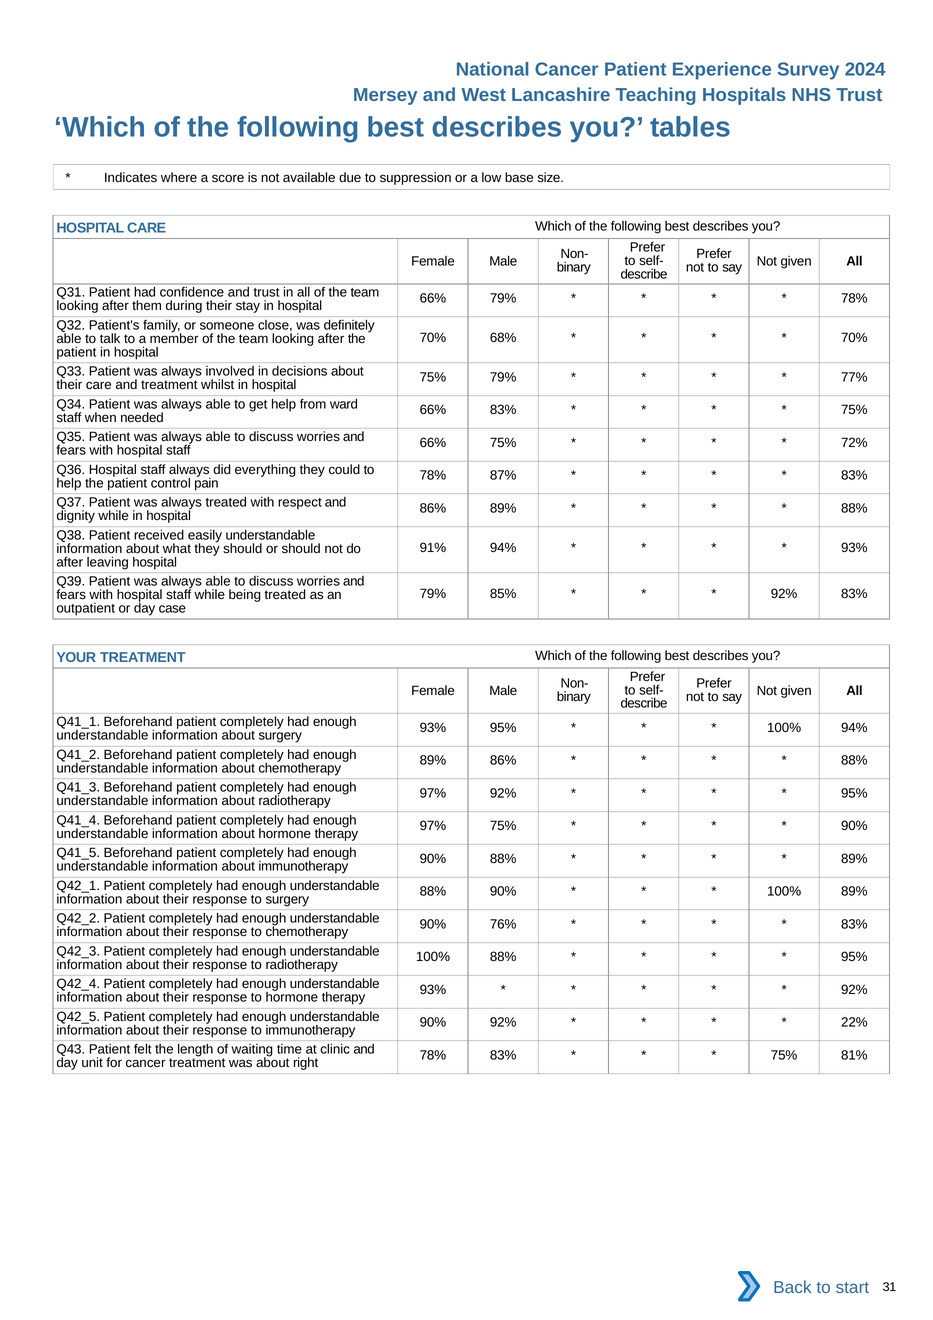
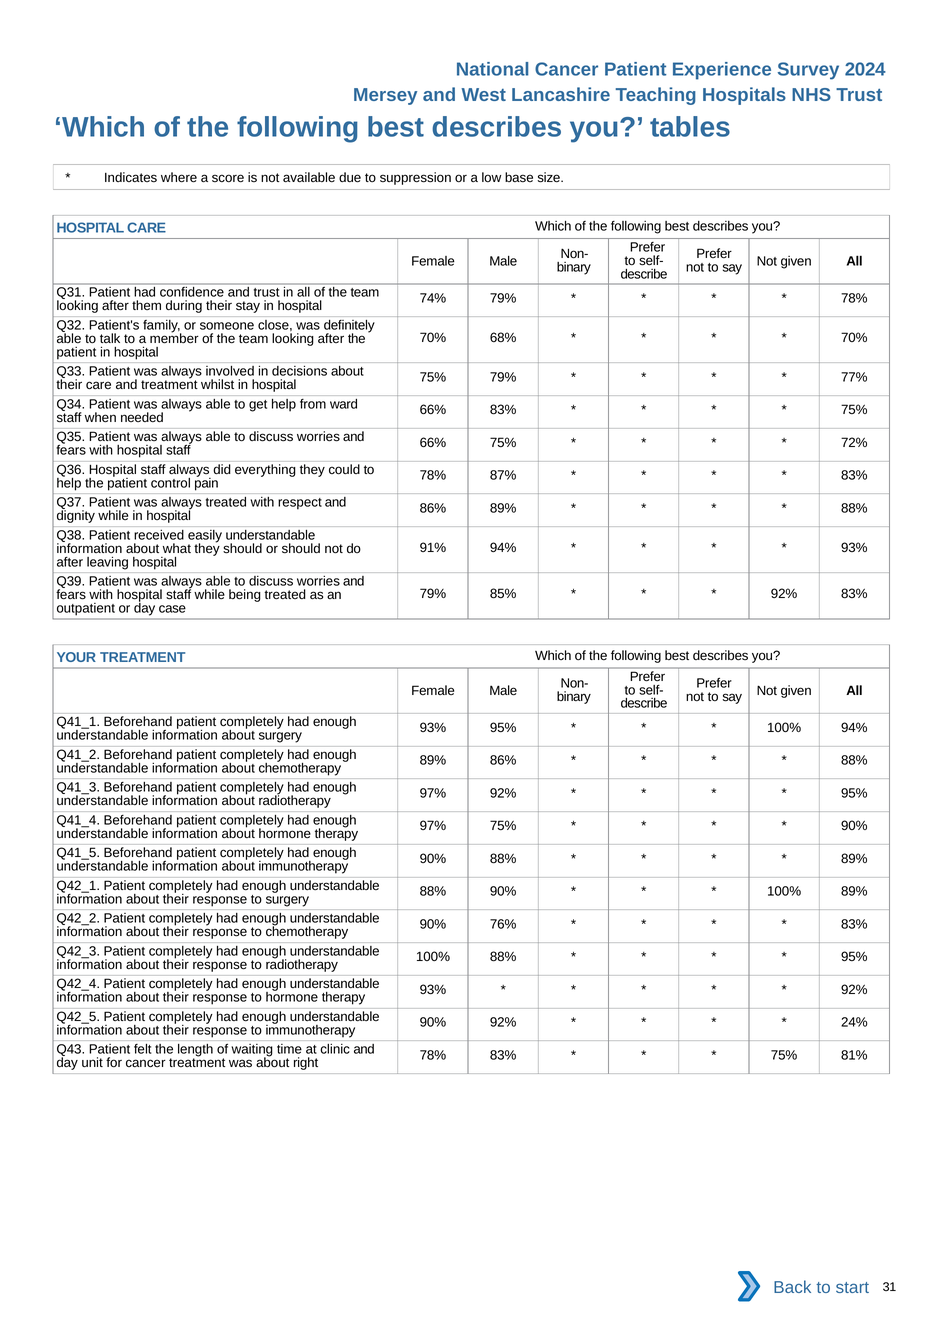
66%: 66% -> 74% (433, 298)
22%: 22% -> 24% (854, 1023)
